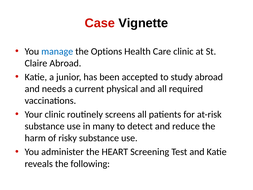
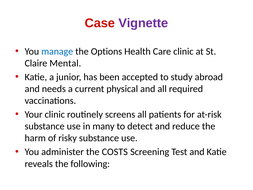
Vignette colour: black -> purple (143, 23)
Claire Abroad: Abroad -> Mental (65, 63)
HEART: HEART -> COSTS (115, 152)
